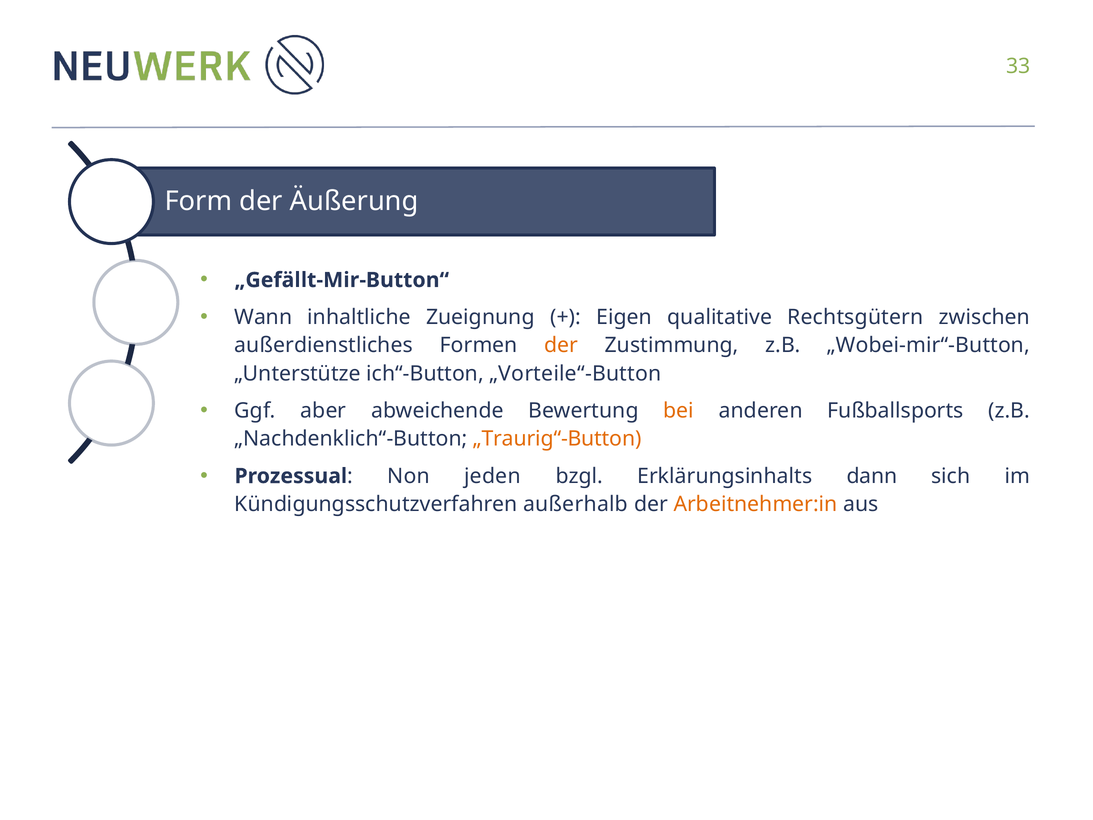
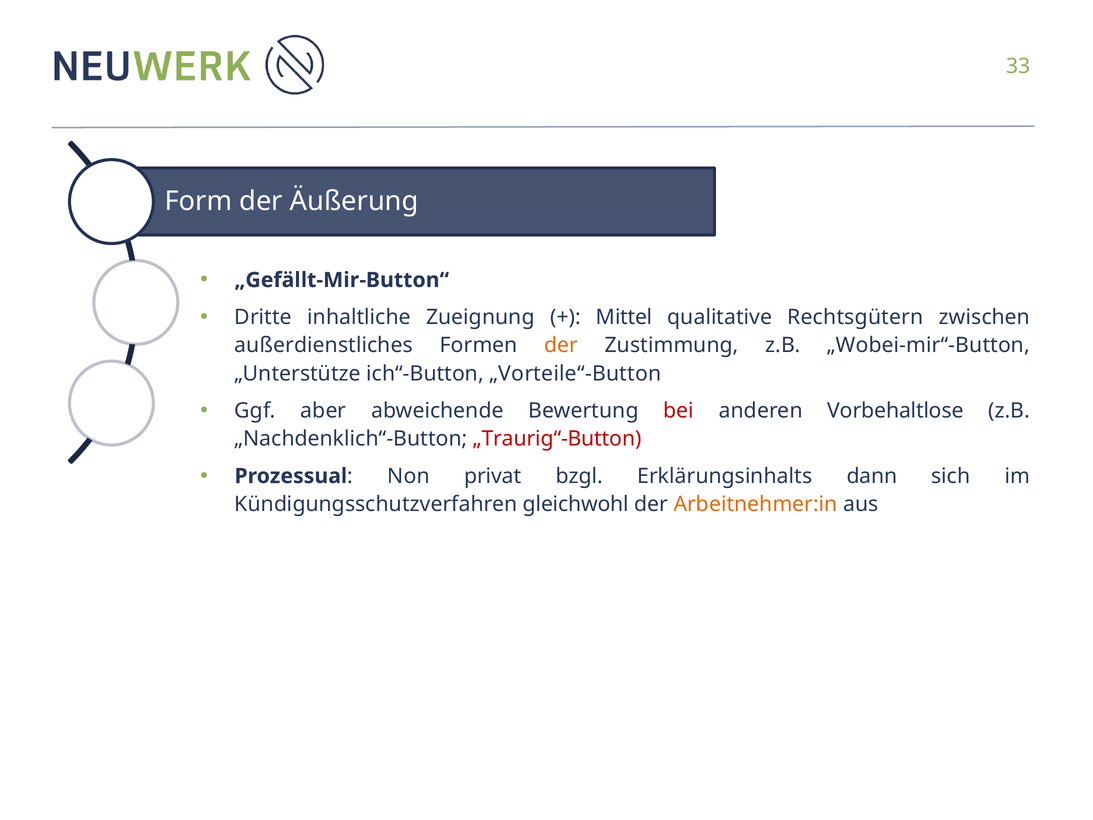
Wann: Wann -> Dritte (263, 317)
Eigen: Eigen -> Mittel (624, 317)
bei colour: orange -> red (679, 411)
Fußballsports: Fußballsports -> Vorbehaltlose (896, 411)
„Traurig“-Button colour: orange -> red (557, 439)
jeden: jeden -> privat (493, 476)
außerhalb: außerhalb -> gleichwohl (576, 504)
